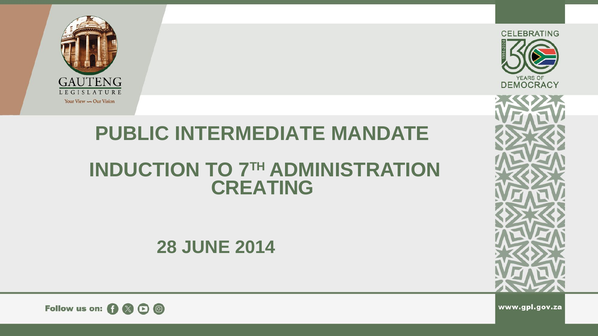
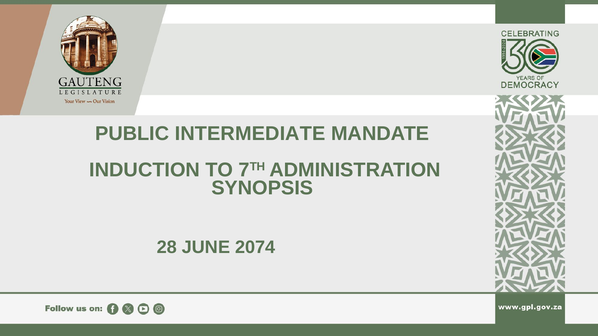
CREATING: CREATING -> SYNOPSIS (262, 188)
2014: 2014 -> 2074 (255, 248)
